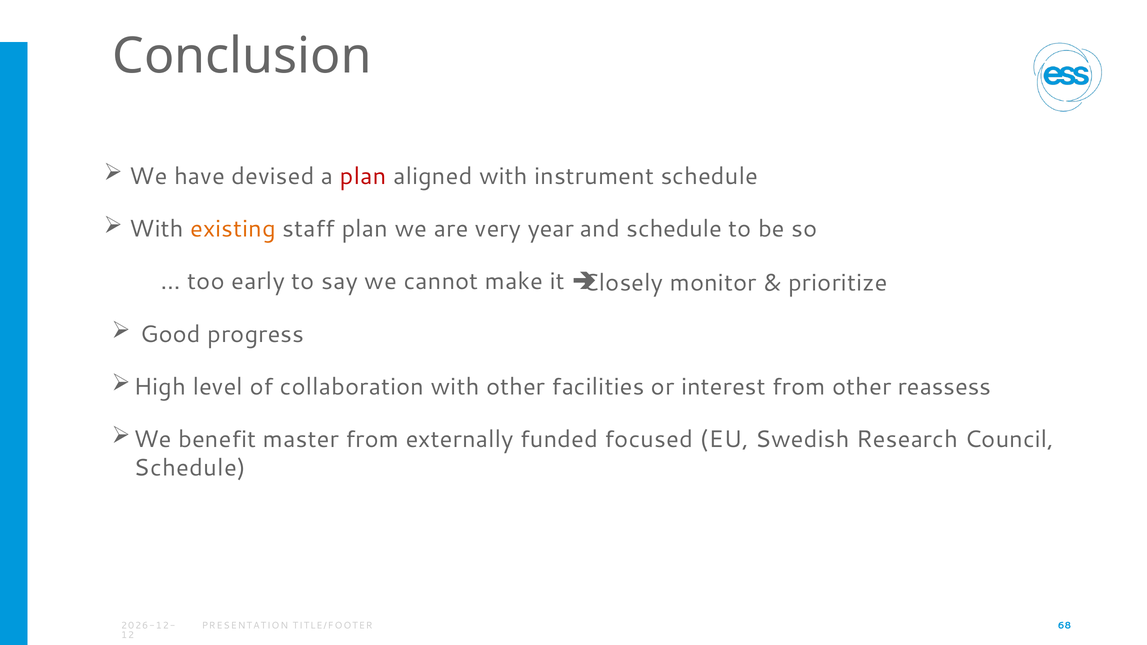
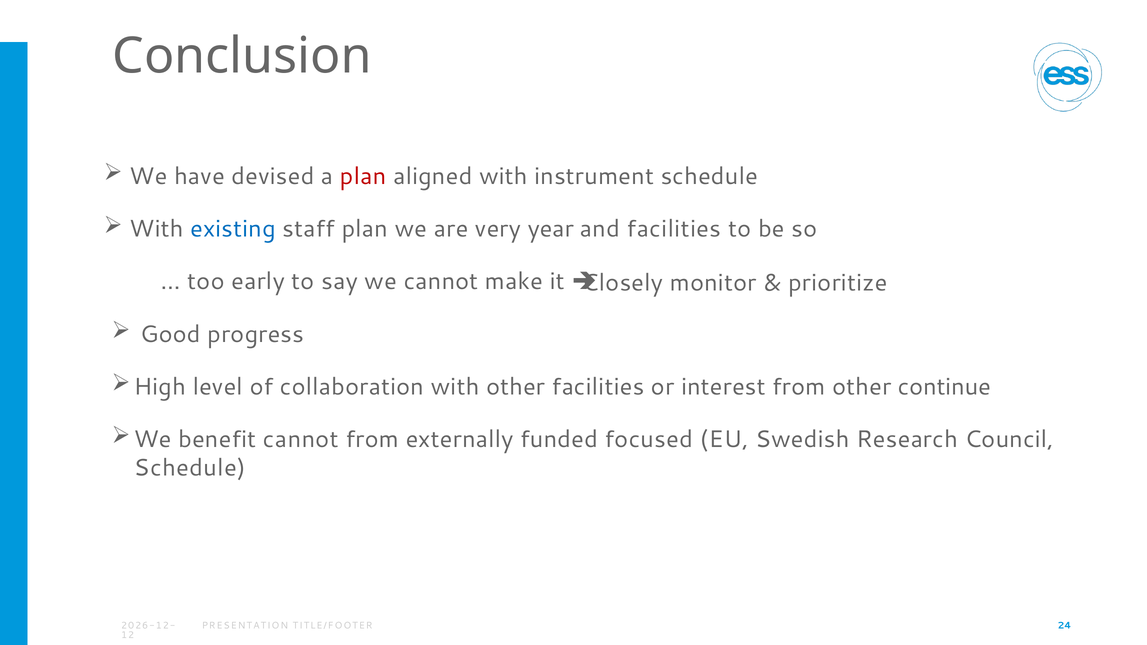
existing colour: orange -> blue (233, 229)
and schedule: schedule -> facilities (674, 229)
reassess: reassess -> continue (945, 387)
benefit master: master -> cannot (301, 439)
68: 68 -> 24 (1064, 626)
